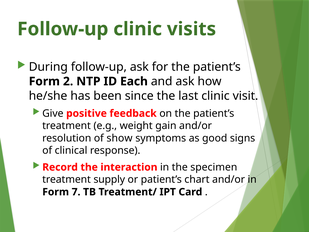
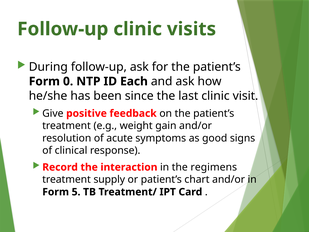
2: 2 -> 0 (68, 81)
show: show -> acute (120, 138)
specimen: specimen -> regimens (214, 167)
7: 7 -> 5 (76, 192)
